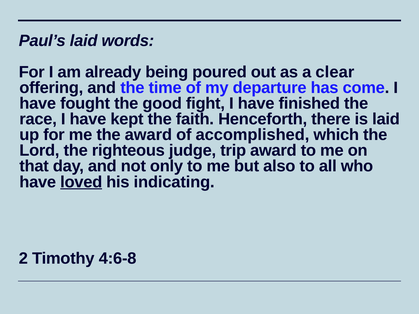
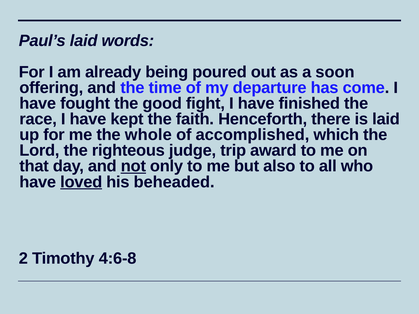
clear: clear -> soon (335, 72)
the award: award -> whole (148, 135)
not underline: none -> present (133, 166)
indicating: indicating -> beheaded (174, 182)
